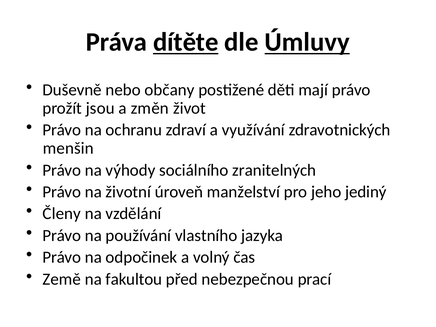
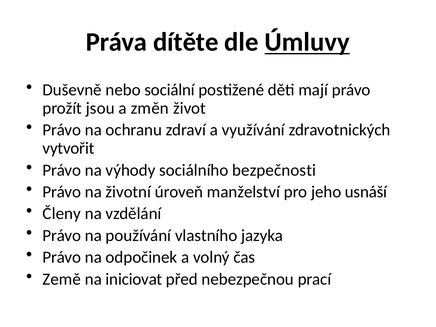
dítěte underline: present -> none (186, 42)
občany: občany -> sociální (170, 90)
menšin: menšin -> vytvořit (68, 148)
zranitelných: zranitelných -> bezpečnosti (274, 170)
jediný: jediný -> usnáší (366, 192)
fakultou: fakultou -> iniciovat (134, 279)
